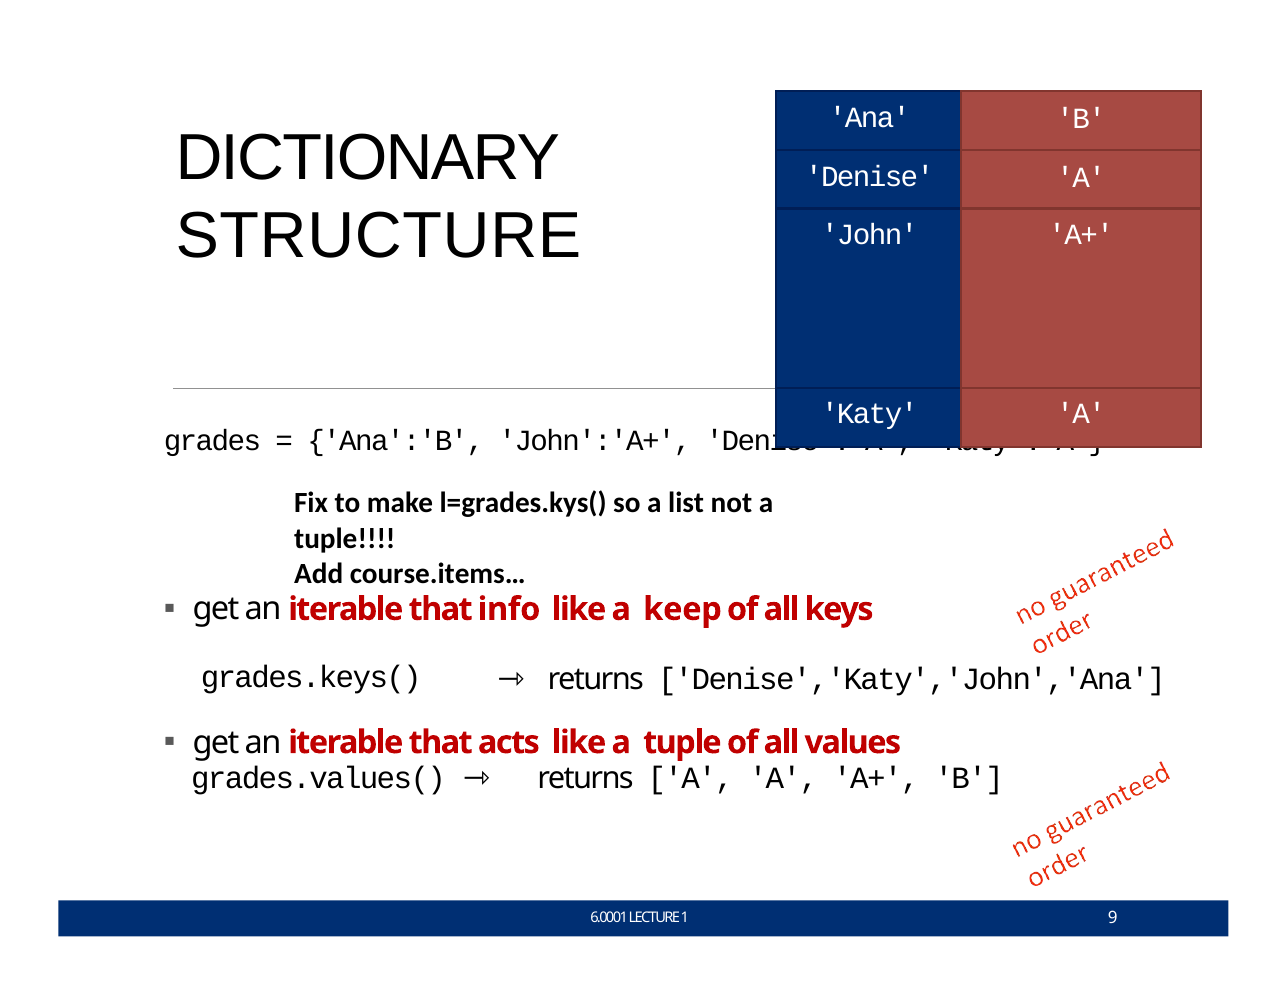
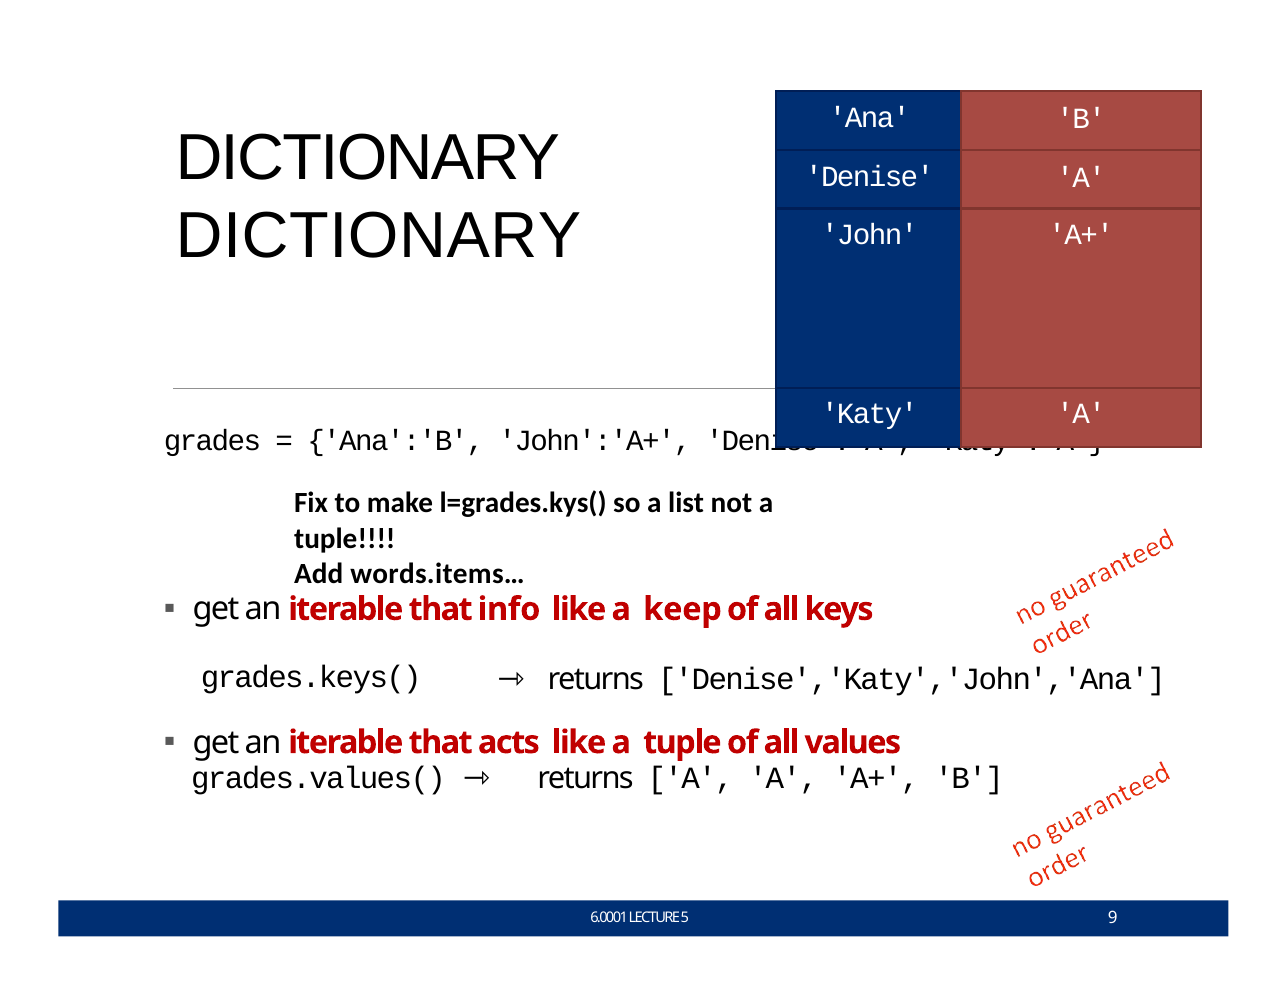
STRUCTURE: STRUCTURE -> DICTIONARY (378, 236)
course.items…: course.items… -> words.items… (438, 573)
1: 1 -> 5 (685, 917)
